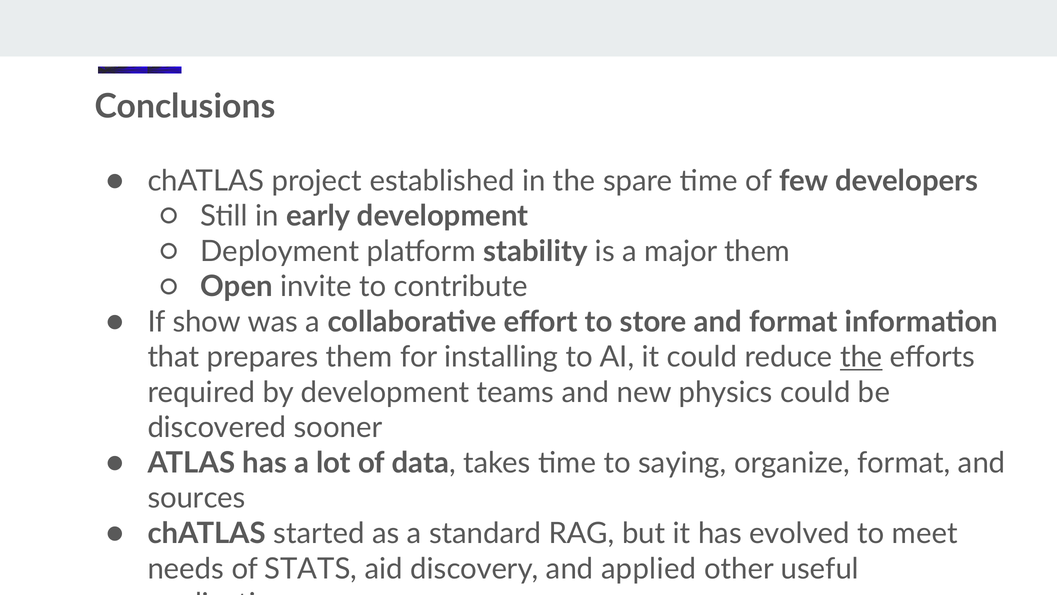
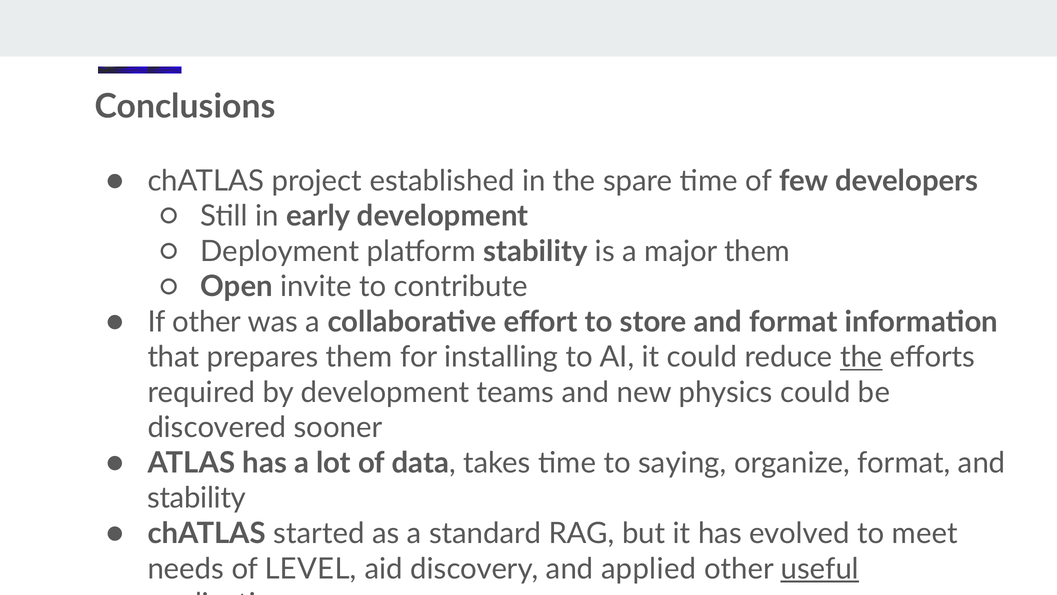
If show: show -> other (207, 322)
sources: sources -> stability (197, 498)
STATS: STATS -> LEVEL (311, 568)
useful underline: none -> present (820, 568)
